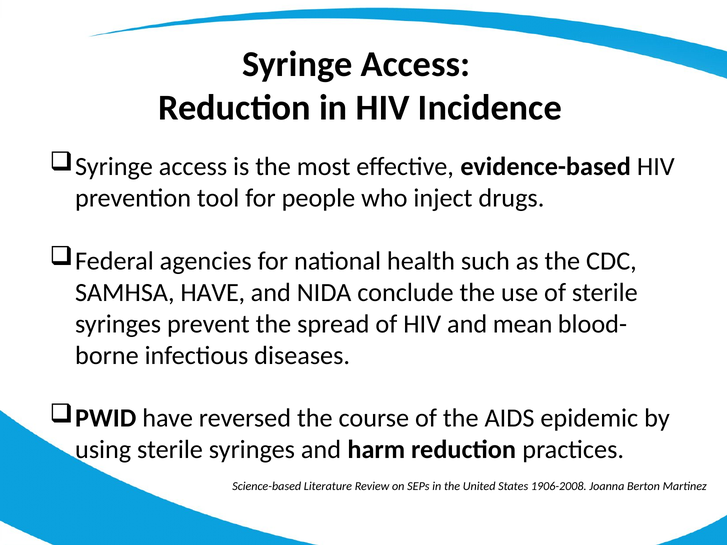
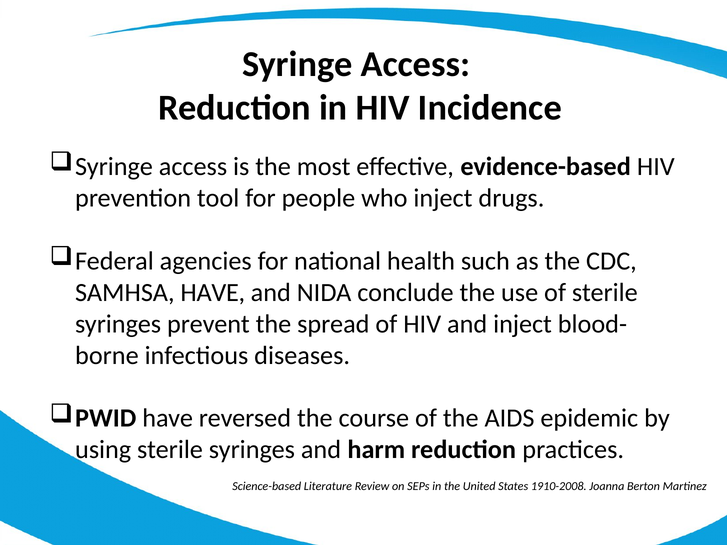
and mean: mean -> inject (523, 324)
1906-2008: 1906-2008 -> 1910-2008 (559, 486)
